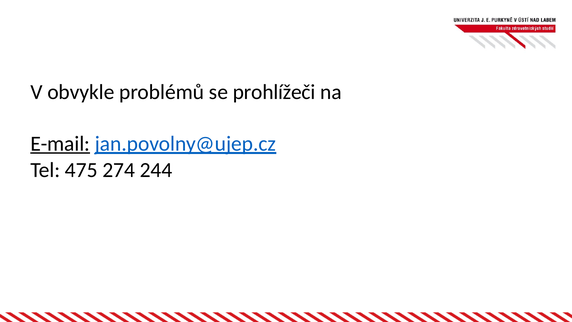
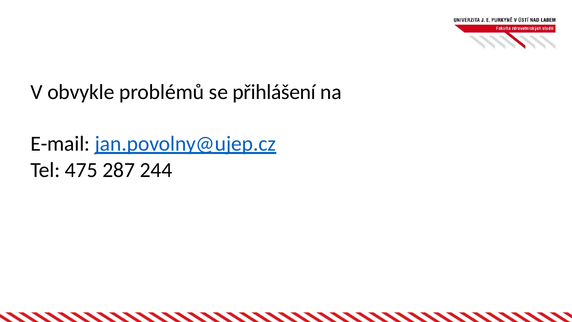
prohlížeči: prohlížeči -> přihlášení (274, 92)
E-mail underline: present -> none (60, 144)
274: 274 -> 287 (119, 170)
